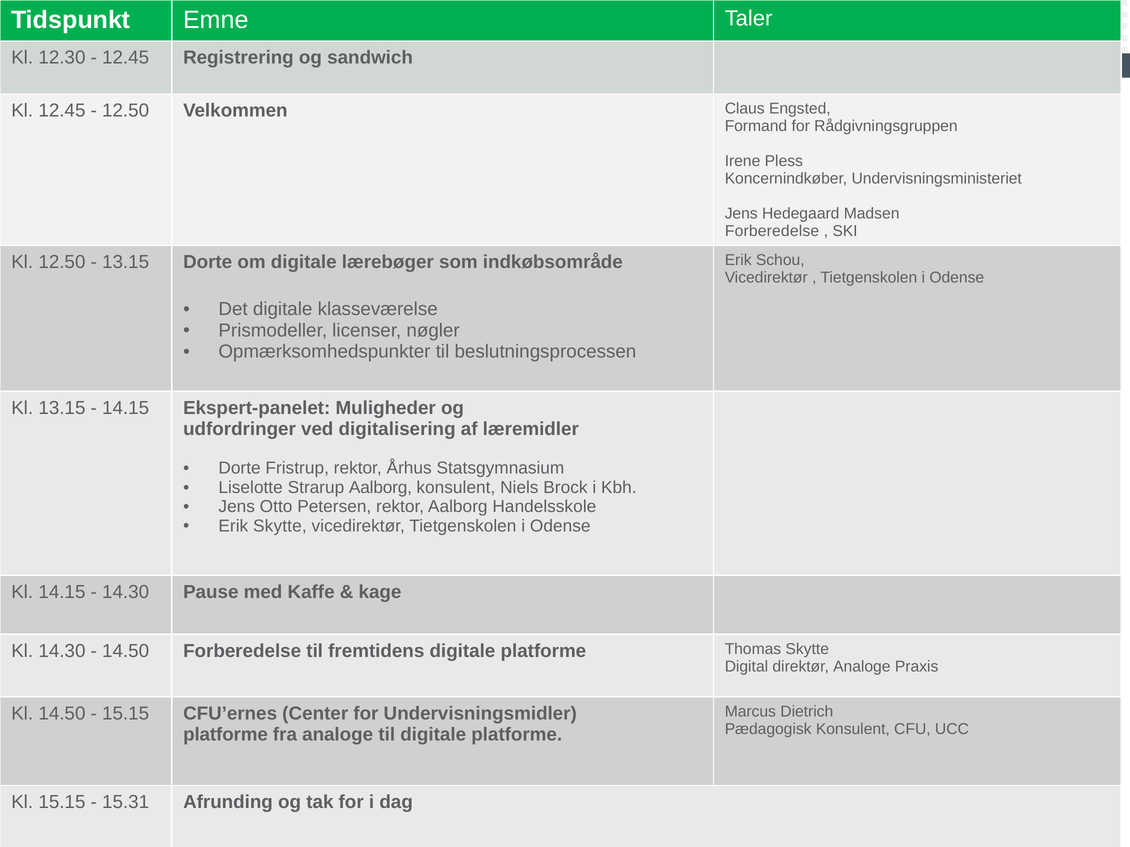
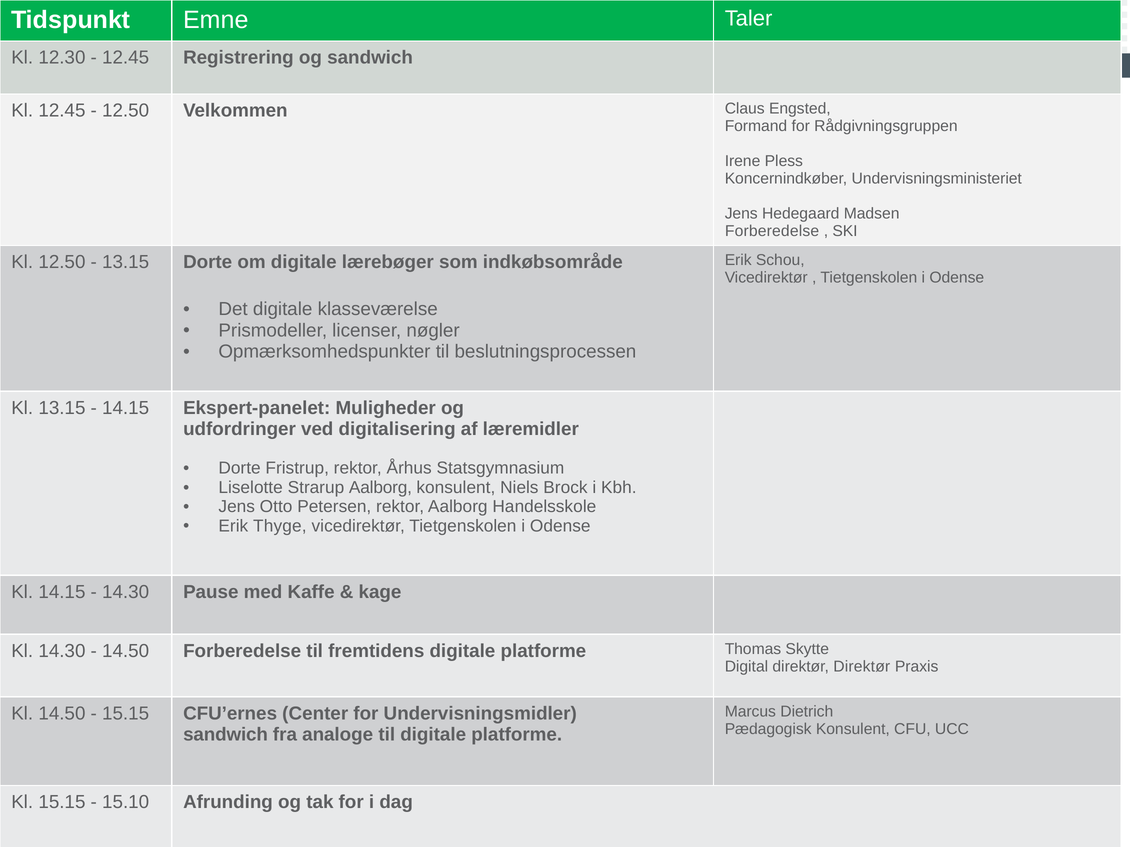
Erik Skytte: Skytte -> Thyge (280, 526)
direktør Analoge: Analoge -> Direktør (862, 667)
platforme: platforme -> sandwich (226, 735)
15.31: 15.31 -> 15.10 (126, 802)
